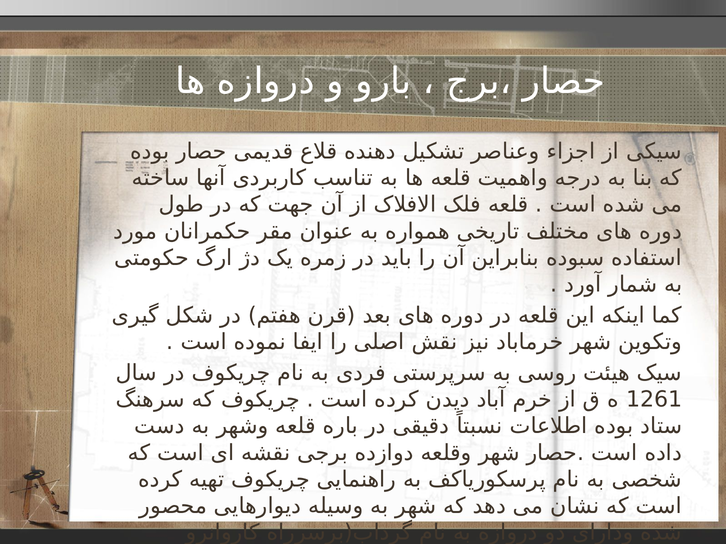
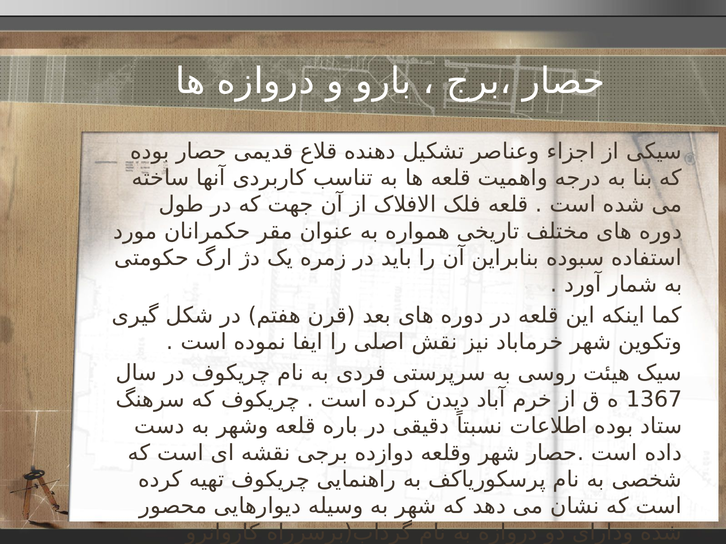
1261: 1261 -> 1367 (654, 400)
